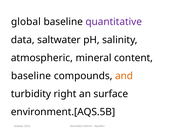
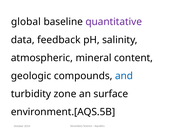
saltwater: saltwater -> feedback (59, 40)
baseline: baseline -> geologic (31, 76)
and colour: orange -> blue (124, 76)
right: right -> zone (65, 94)
